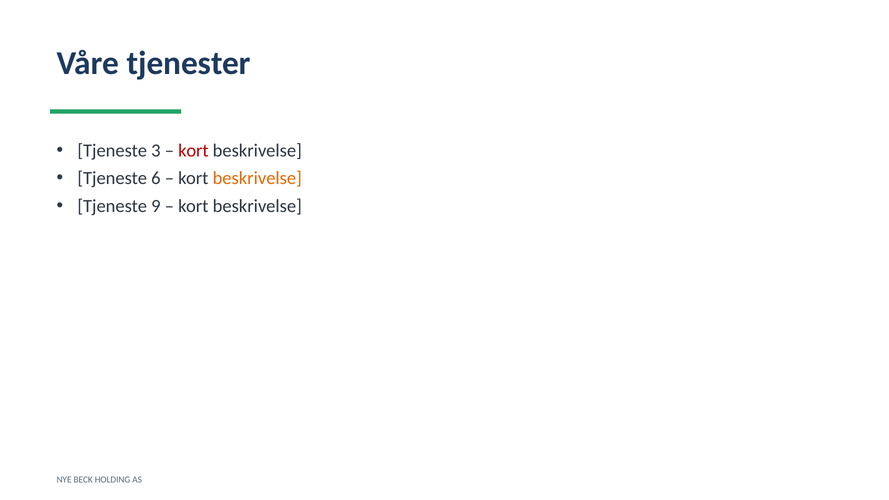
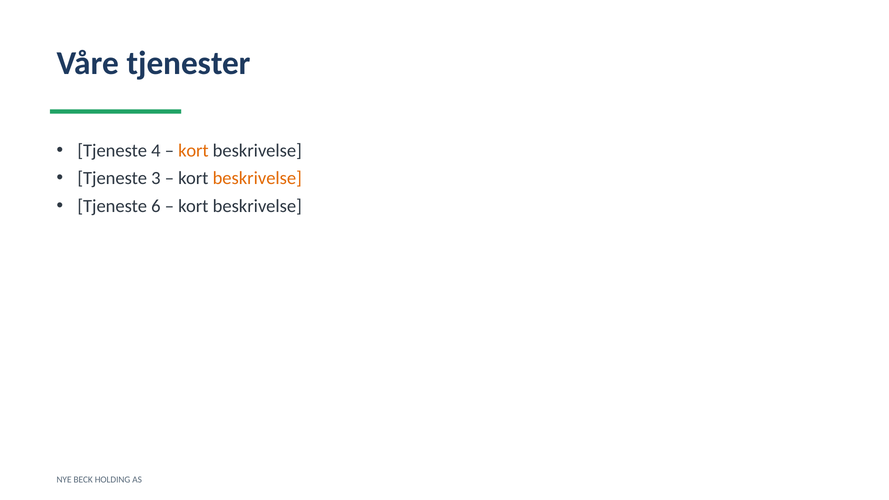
3: 3 -> 4 (156, 151)
kort colour: red -> orange (193, 151)
6: 6 -> 3 (156, 178)
9: 9 -> 6 (156, 206)
